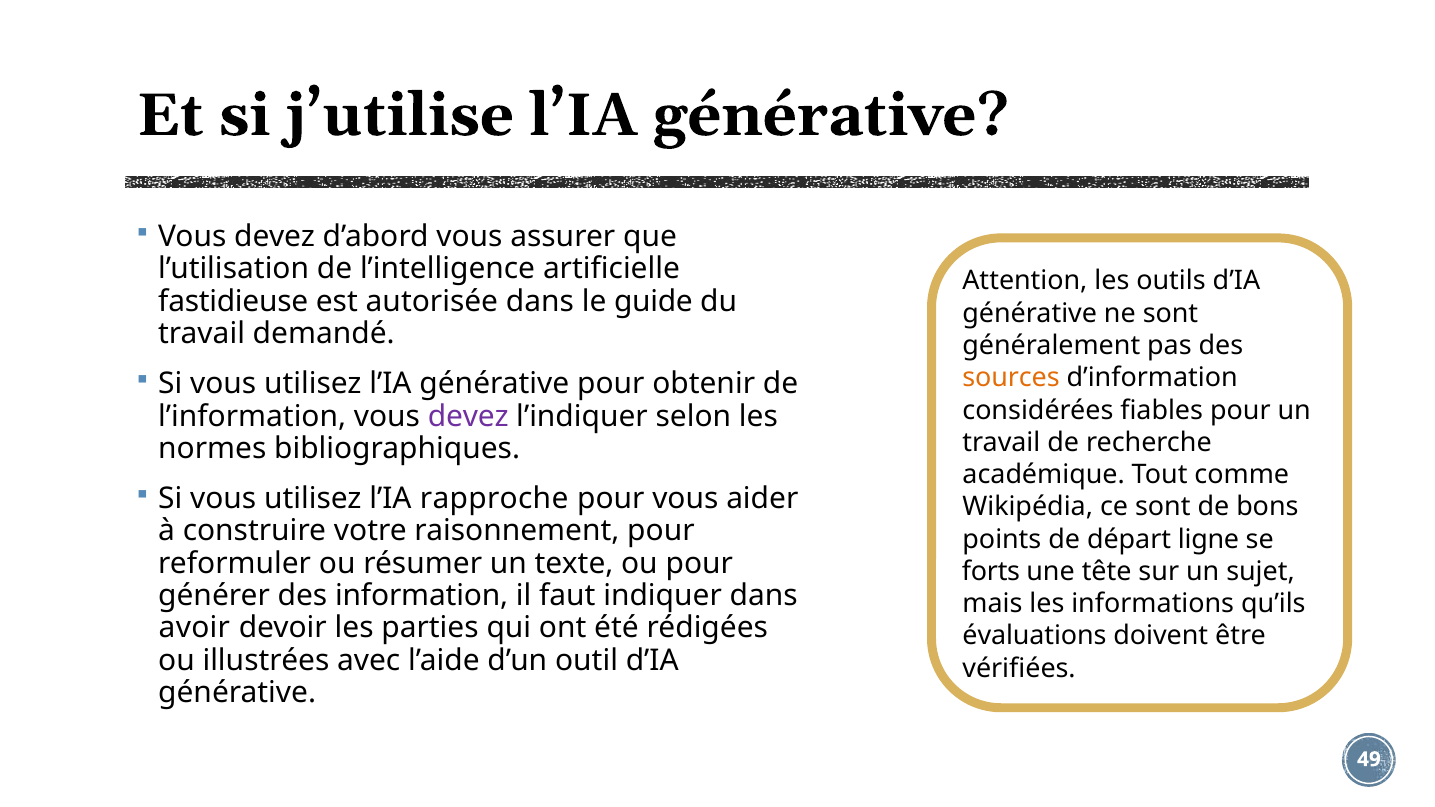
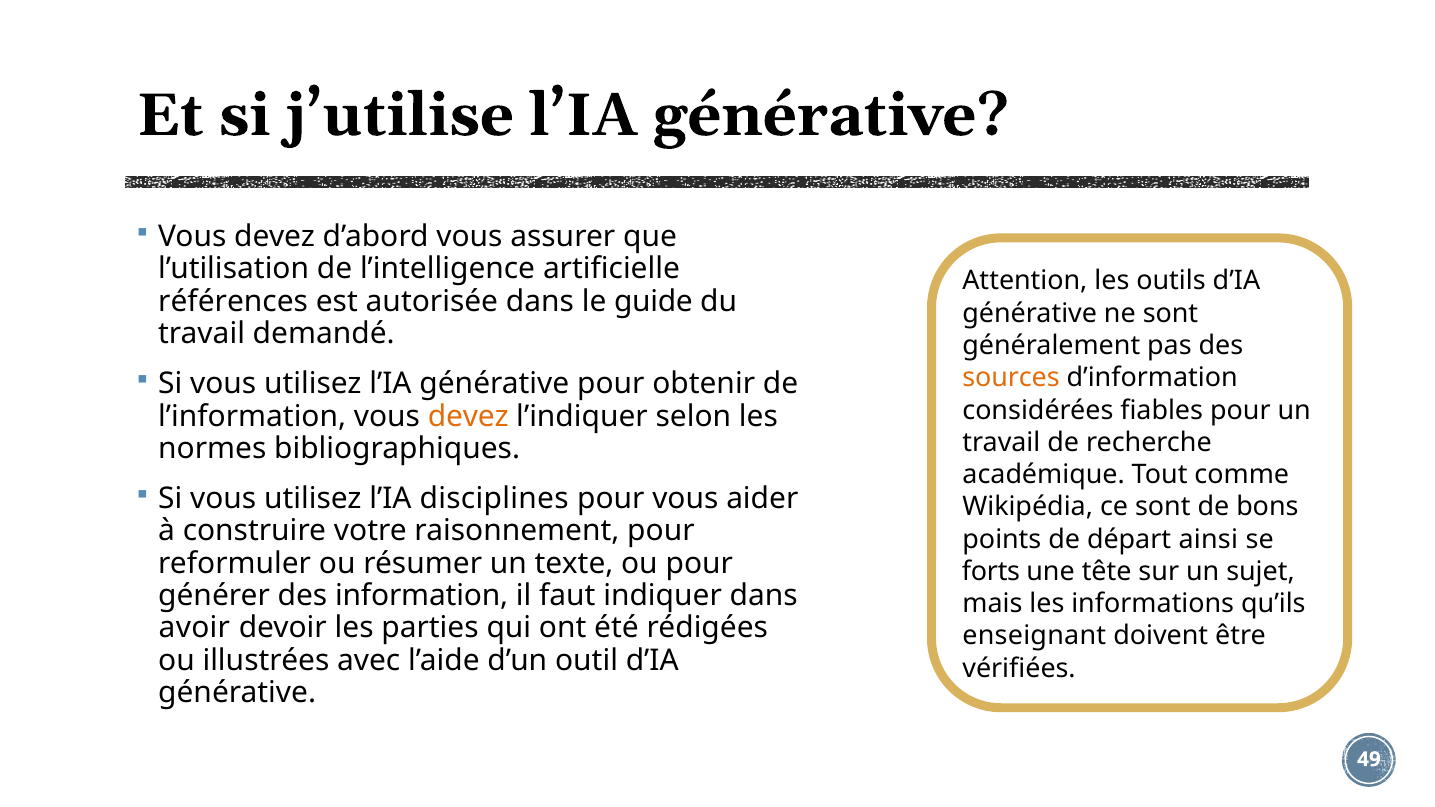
fastidieuse: fastidieuse -> références (233, 301)
devez colour: purple -> orange (468, 416)
rapproche: rapproche -> disciplines (494, 499)
ligne: ligne -> ainsi (1208, 539)
évaluations: évaluations -> enseignant (1034, 636)
